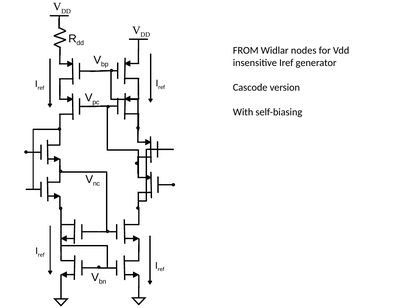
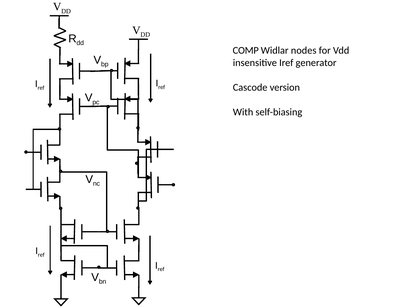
FROM: FROM -> COMP (246, 50)
